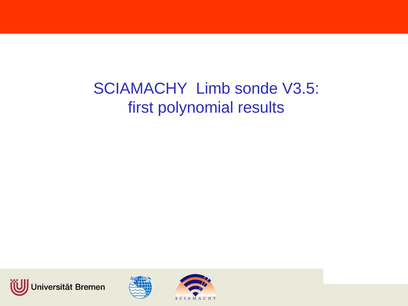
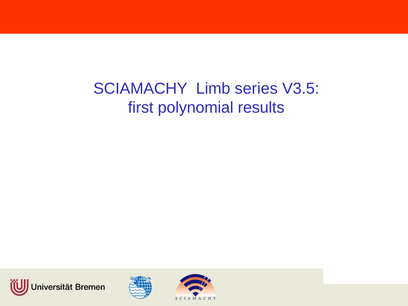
sonde: sonde -> series (256, 89)
